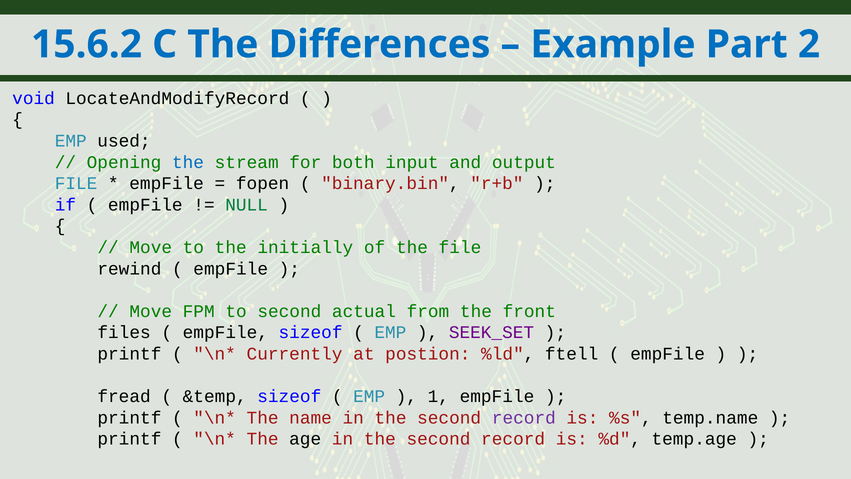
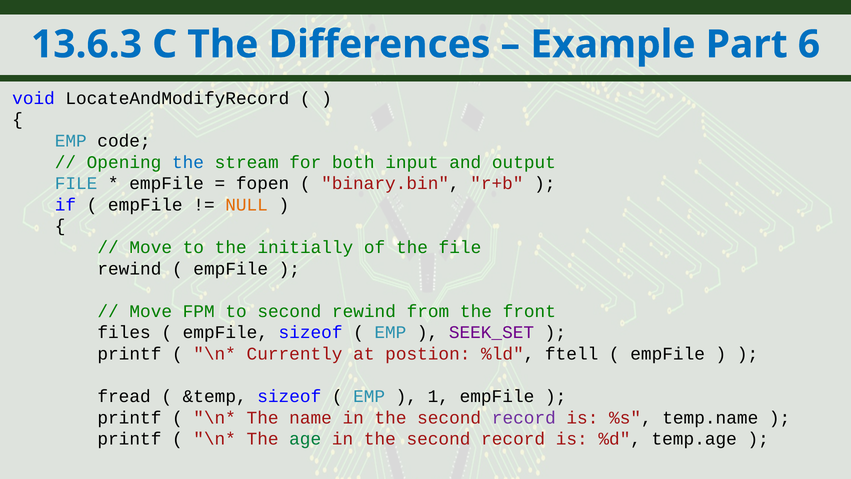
15.6.2: 15.6.2 -> 13.6.3 (87, 44)
2: 2 -> 6 (809, 44)
used: used -> code (124, 141)
NULL colour: green -> orange (247, 205)
second actual: actual -> rewind (364, 311)
age colour: black -> green (305, 439)
